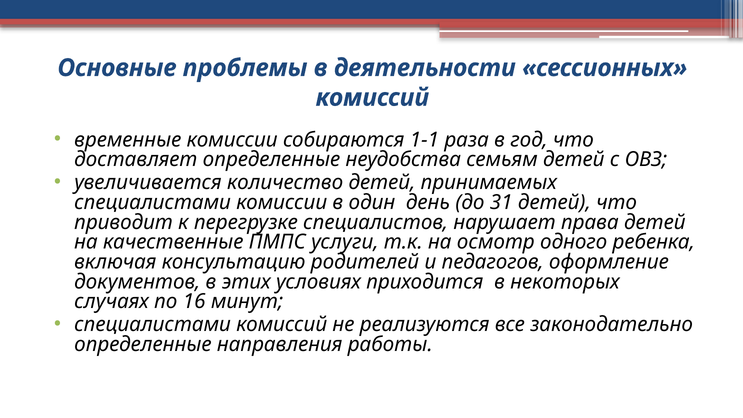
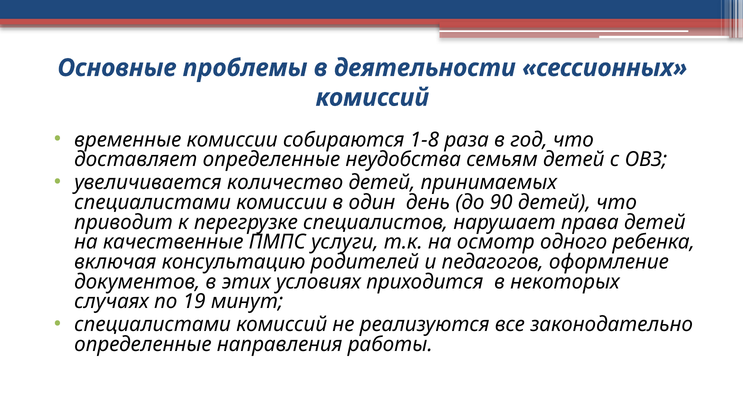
1-1: 1-1 -> 1-8 (424, 140)
31: 31 -> 90 (501, 202)
16: 16 -> 19 (194, 302)
